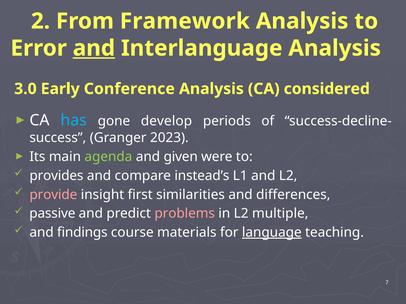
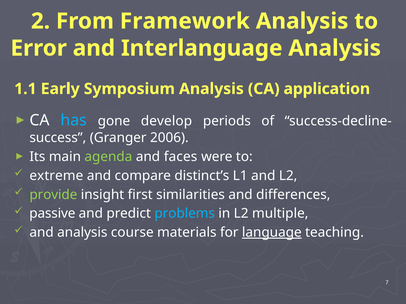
and underline: present -> none (94, 48)
3.0: 3.0 -> 1.1 (25, 89)
Conference: Conference -> Symposium (129, 89)
considered: considered -> application (327, 89)
2023: 2023 -> 2006 (169, 138)
given: given -> faces (181, 157)
provides: provides -> extreme (56, 176)
instead’s: instead’s -> distinct’s (202, 176)
provide colour: pink -> light green (53, 195)
problems colour: pink -> light blue (185, 214)
and findings: findings -> analysis (82, 233)
